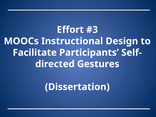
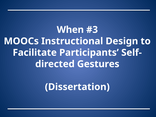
Effort: Effort -> When (70, 30)
